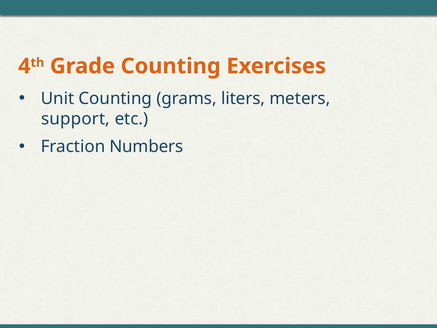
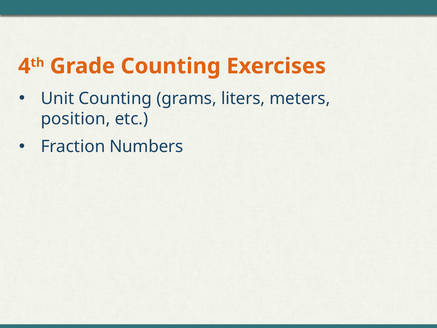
support: support -> position (76, 119)
